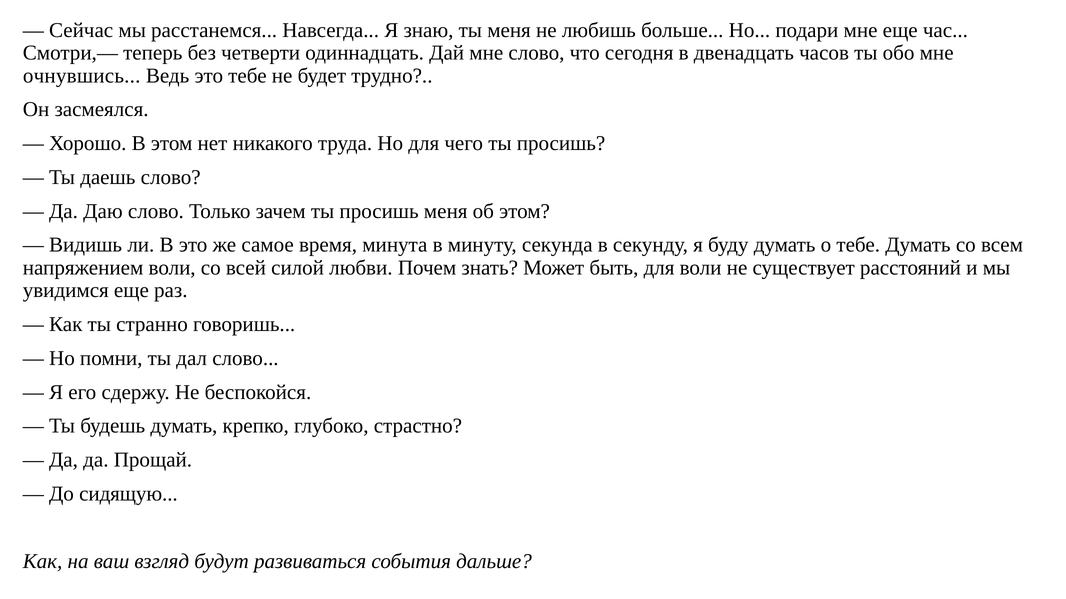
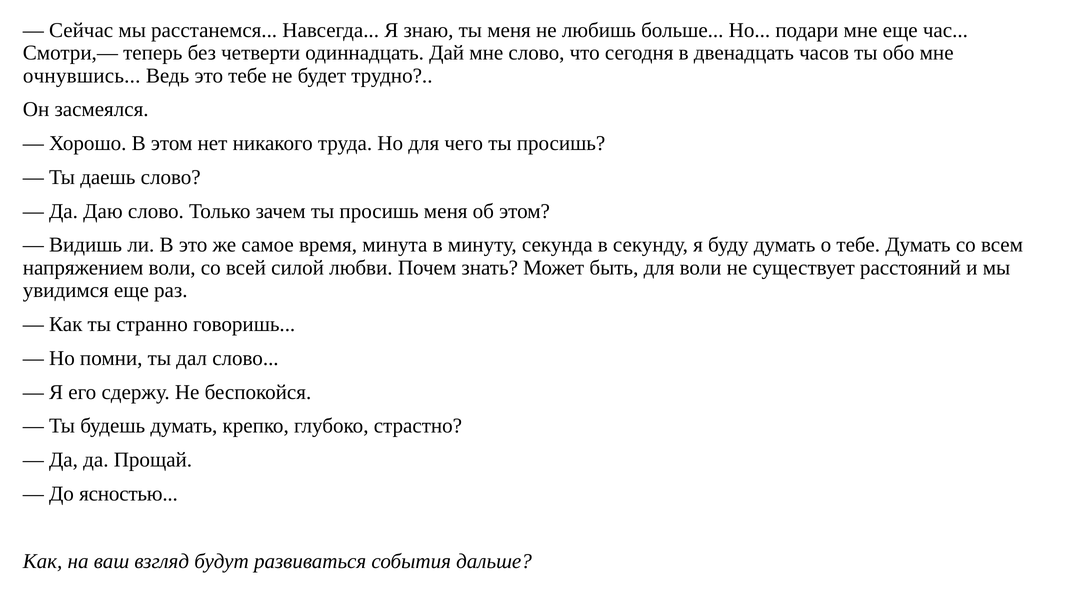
сидящую: сидящую -> ясностью (129, 494)
